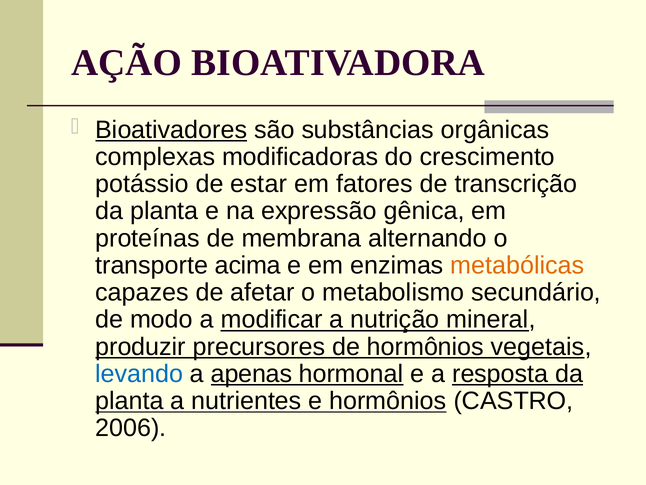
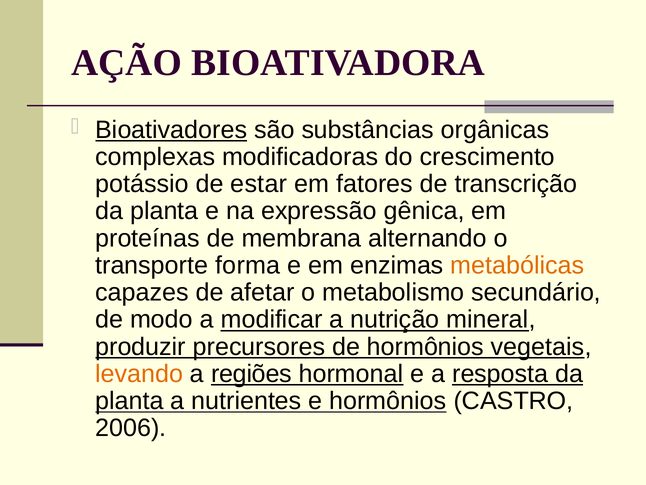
acima: acima -> forma (248, 265)
levando colour: blue -> orange (139, 373)
apenas: apenas -> regiões (252, 373)
